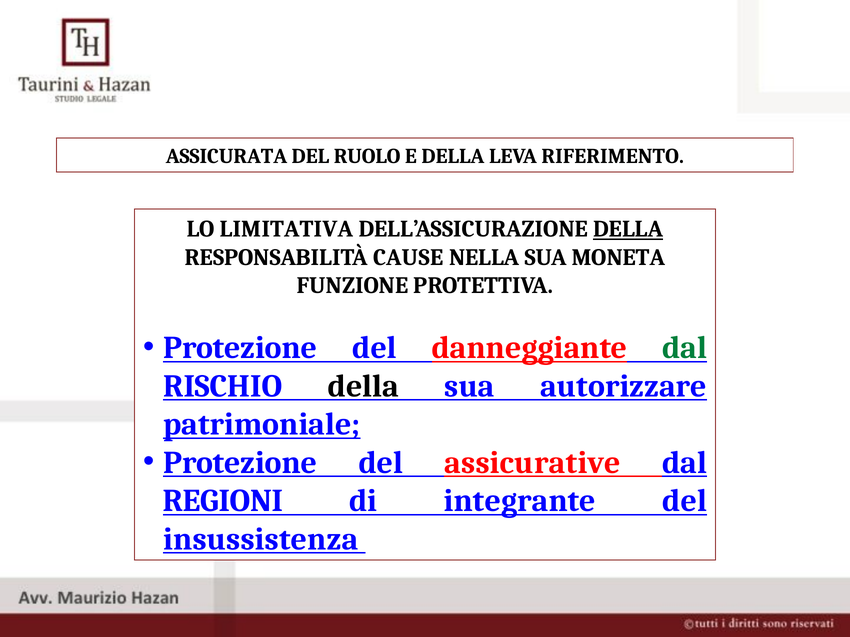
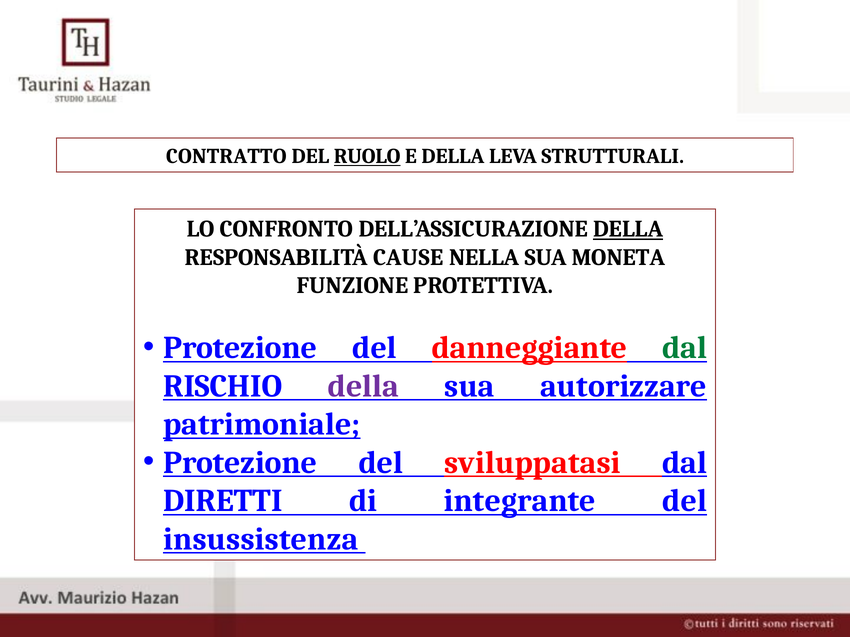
ASSICURATA: ASSICURATA -> CONTRATTO (226, 156)
RUOLO underline: none -> present (367, 156)
RIFERIMENTO: RIFERIMENTO -> STRUTTURALI (613, 156)
LIMITATIVA: LIMITATIVA -> CONFRONTO (287, 229)
della colour: black -> purple (363, 386)
assicurative: assicurative -> sviluppatasi (533, 463)
REGIONI: REGIONI -> DIRETTI (223, 501)
